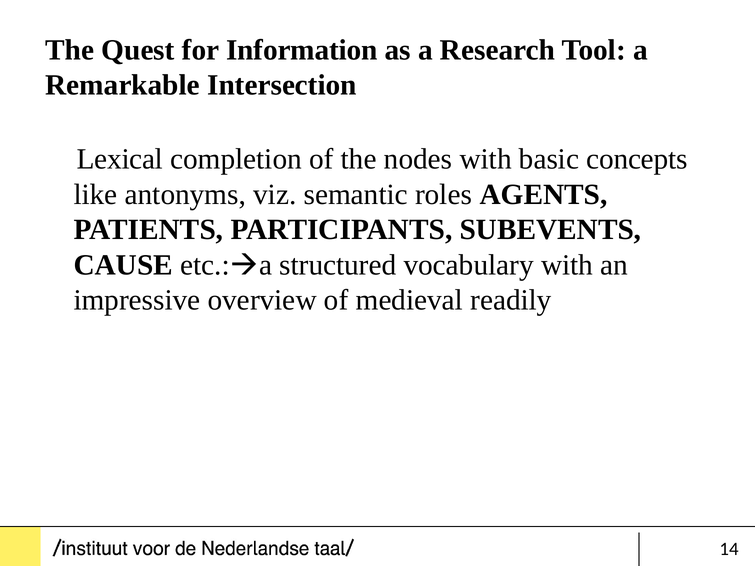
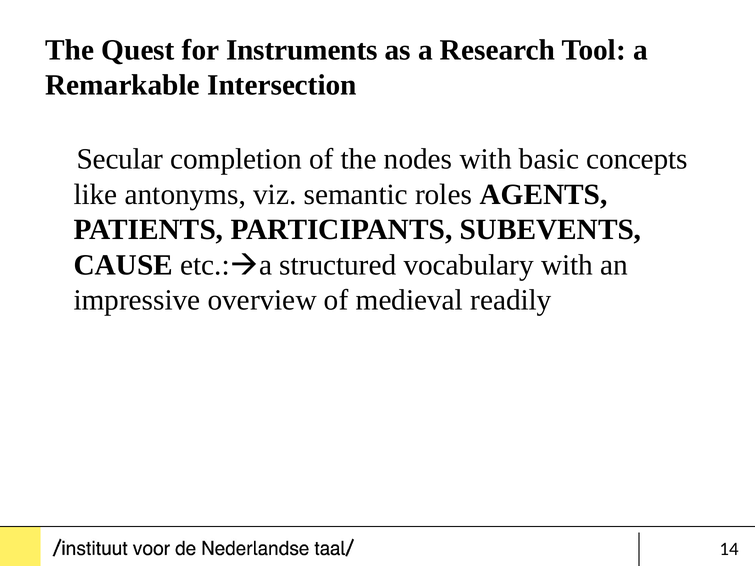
Information: Information -> Instruments (302, 50)
Lexical: Lexical -> Secular (120, 159)
